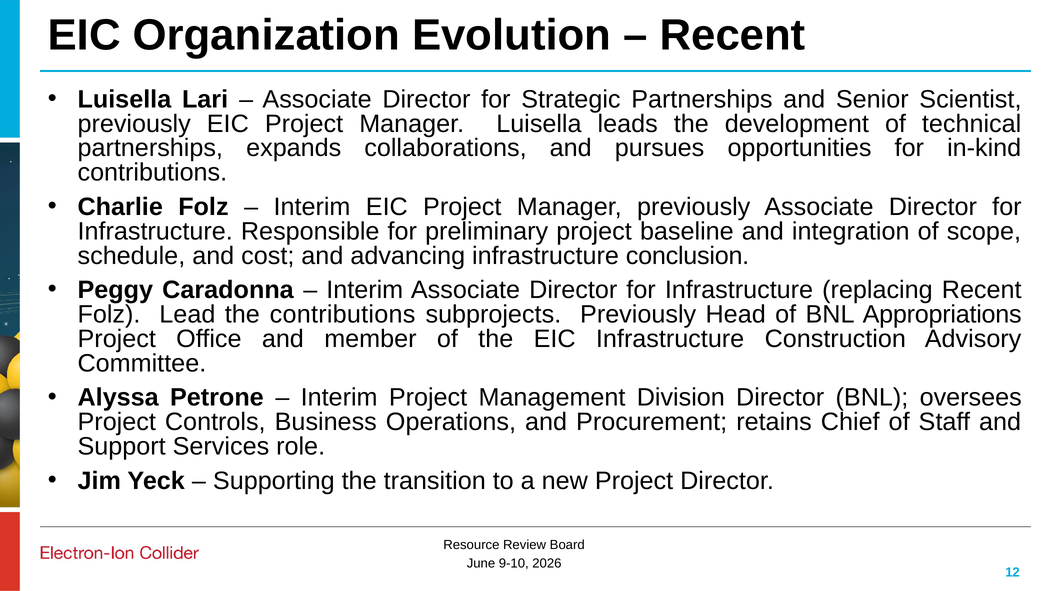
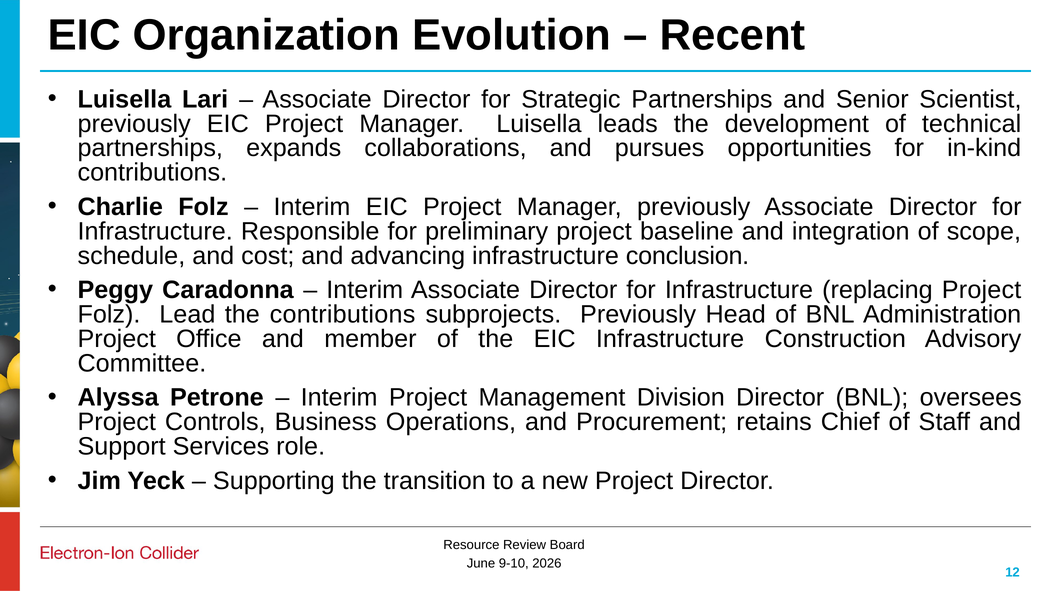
replacing Recent: Recent -> Project (982, 290)
Appropriations: Appropriations -> Administration (942, 315)
